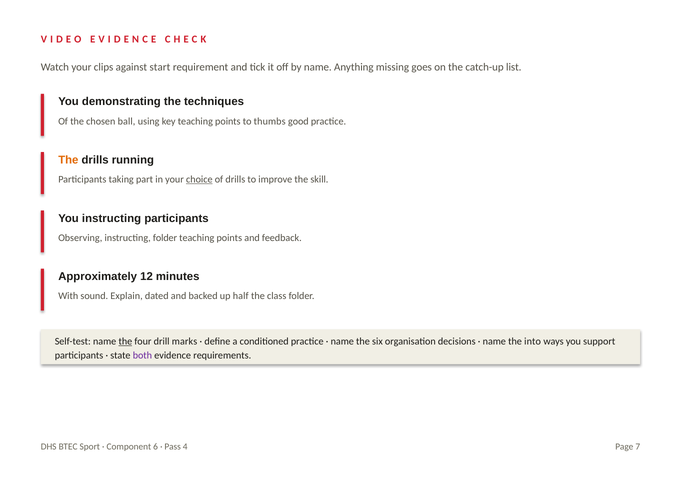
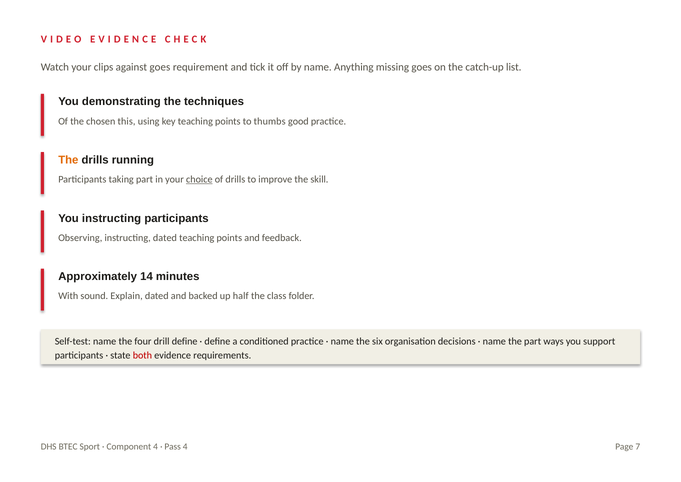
against start: start -> goes (160, 67)
ball: ball -> this (127, 121)
instructing folder: folder -> dated (165, 238)
12: 12 -> 14 (147, 276)
the underline: present -> none (125, 341)
drill marks: marks -> define (185, 341)
the into: into -> part (533, 341)
both colour: purple -> red (142, 355)
Component 6: 6 -> 4 (156, 447)
